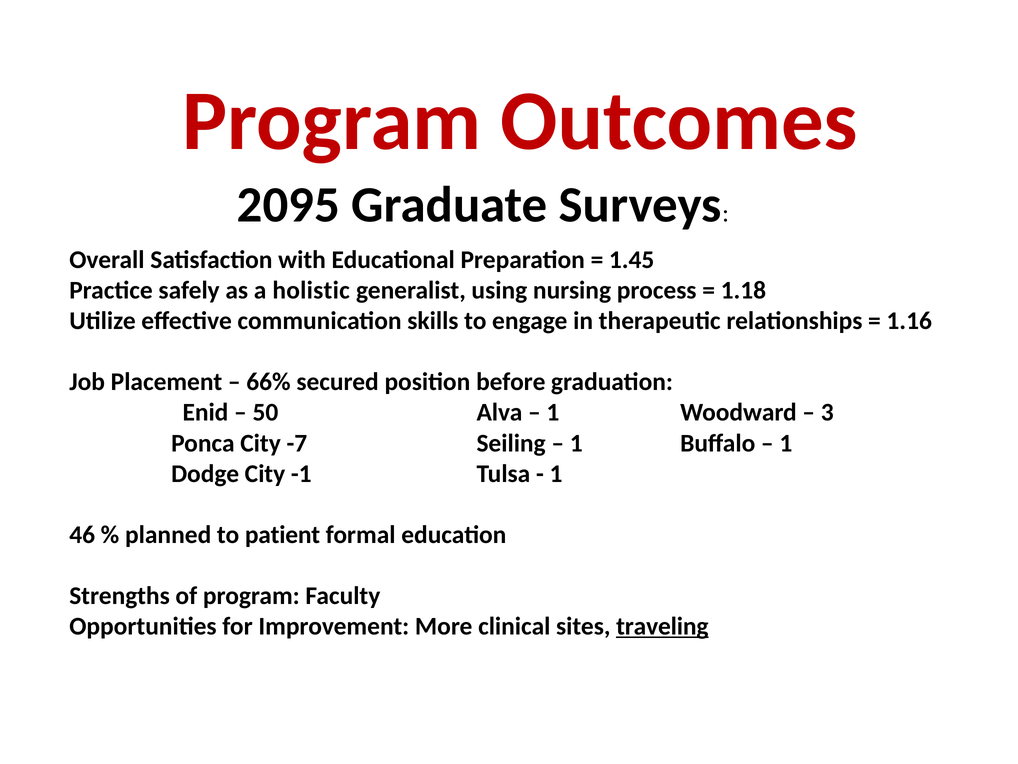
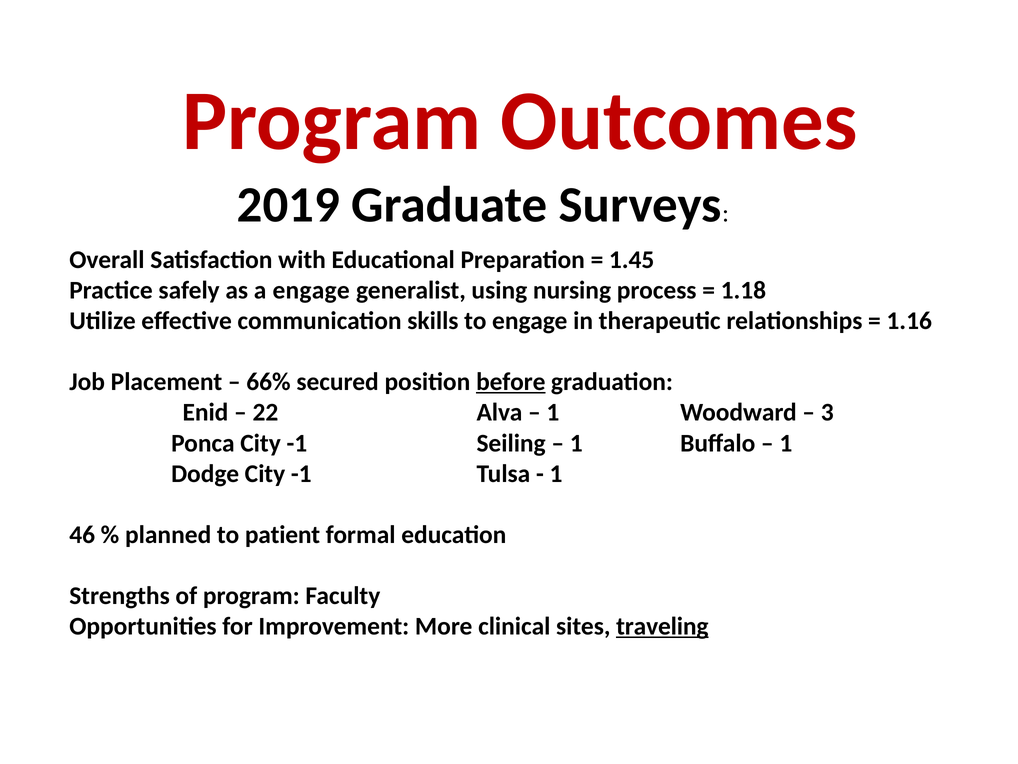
2095: 2095 -> 2019 (288, 205)
a holistic: holistic -> engage (311, 290)
before underline: none -> present (511, 382)
50: 50 -> 22 (265, 412)
Ponca City -7: -7 -> -1 (297, 443)
